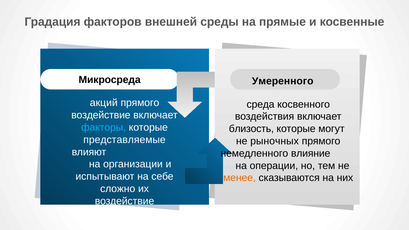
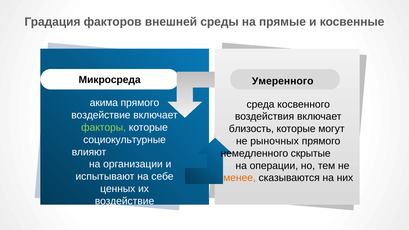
акций: акций -> акима (104, 103)
факторы colour: light blue -> light green (104, 127)
представляемые: представляемые -> социокультурные (125, 140)
влияние: влияние -> скрытые (311, 153)
сложно: сложно -> ценных (118, 189)
